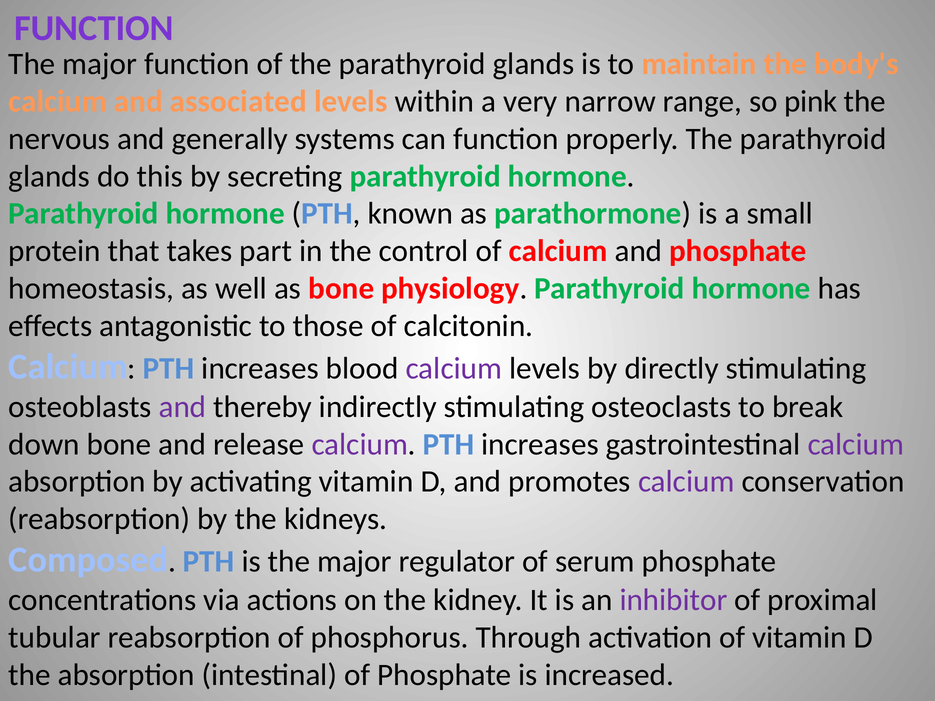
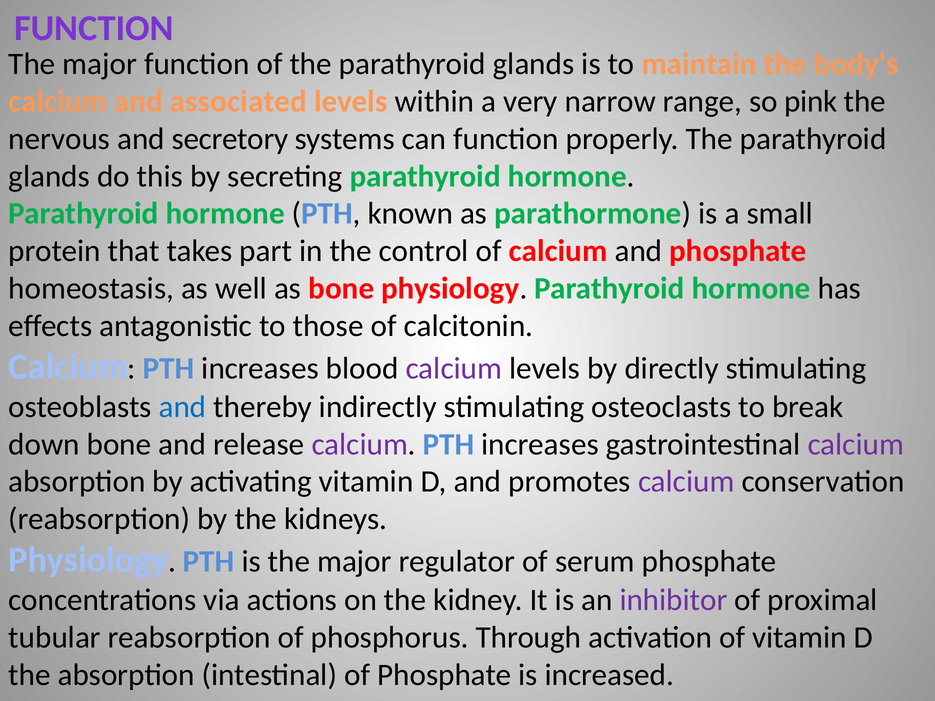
generally: generally -> secretory (230, 139)
and colour: purple -> blue (182, 407)
Composed: Composed -> Physiology (88, 560)
